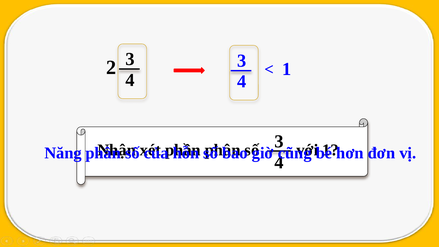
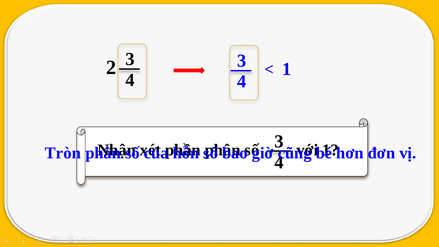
Năng: Năng -> Tròn (63, 153)
